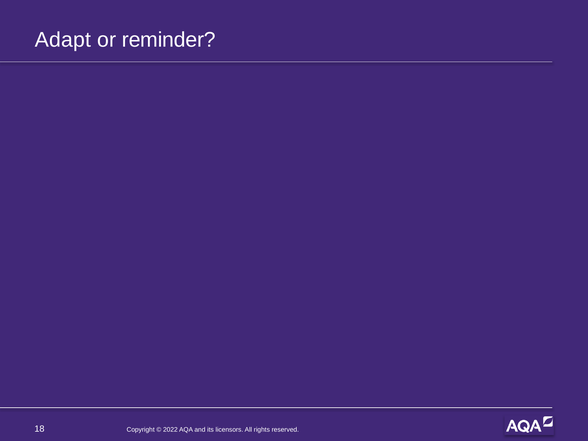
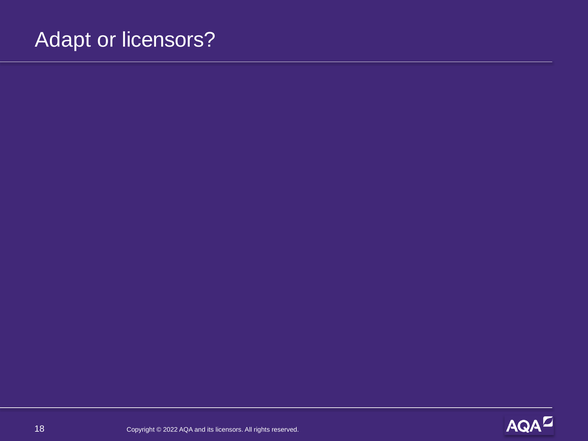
or reminder: reminder -> licensors (169, 40)
